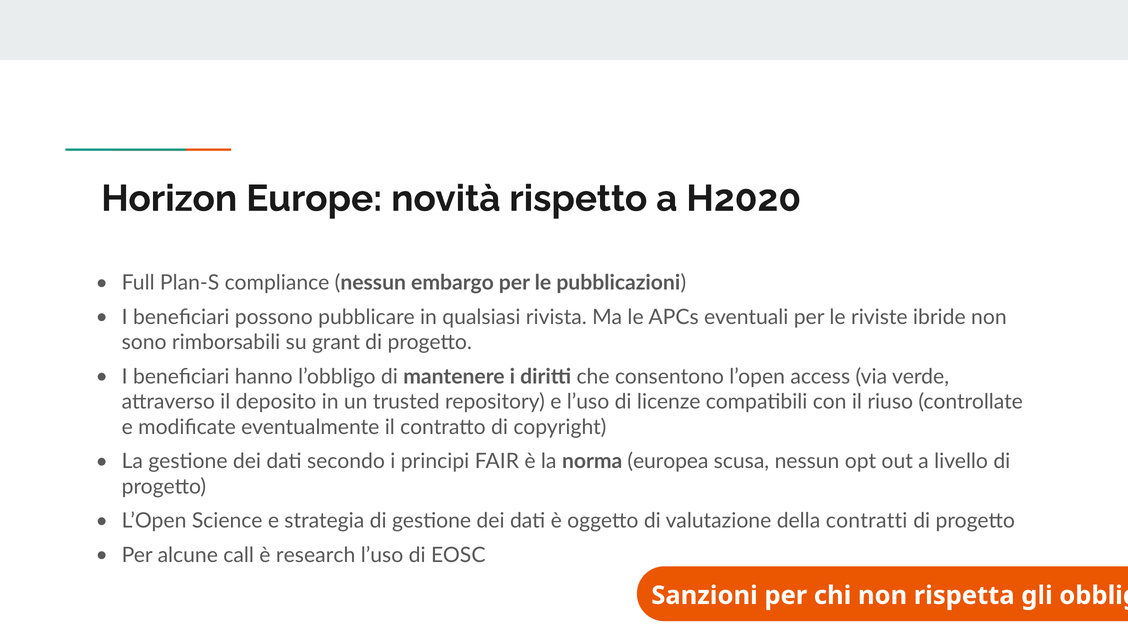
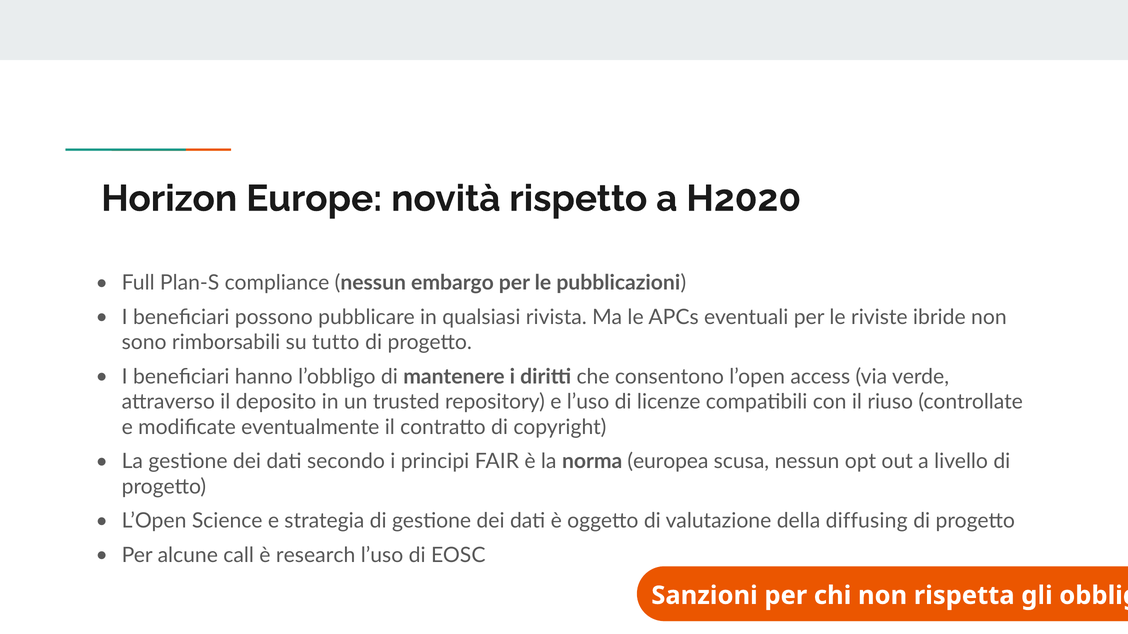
grant: grant -> tutto (336, 343)
contratti: contratti -> diffusing (867, 521)
